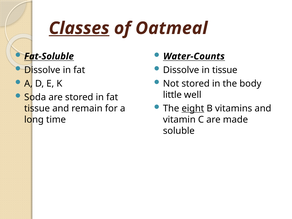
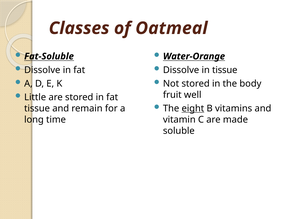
Classes underline: present -> none (79, 28)
Water-Counts: Water-Counts -> Water-Orange (194, 56)
little: little -> fruit (172, 95)
Soda: Soda -> Little (35, 97)
